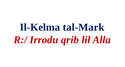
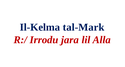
qrib: qrib -> jara (70, 40)
